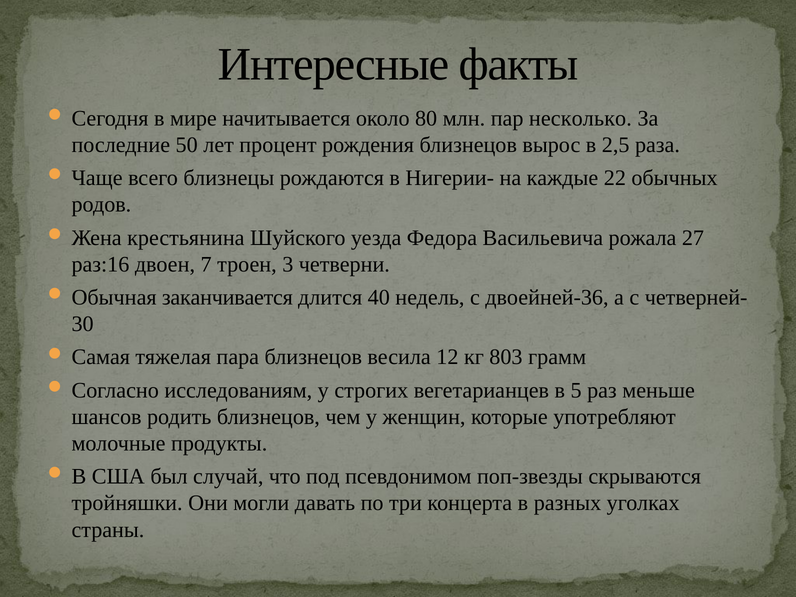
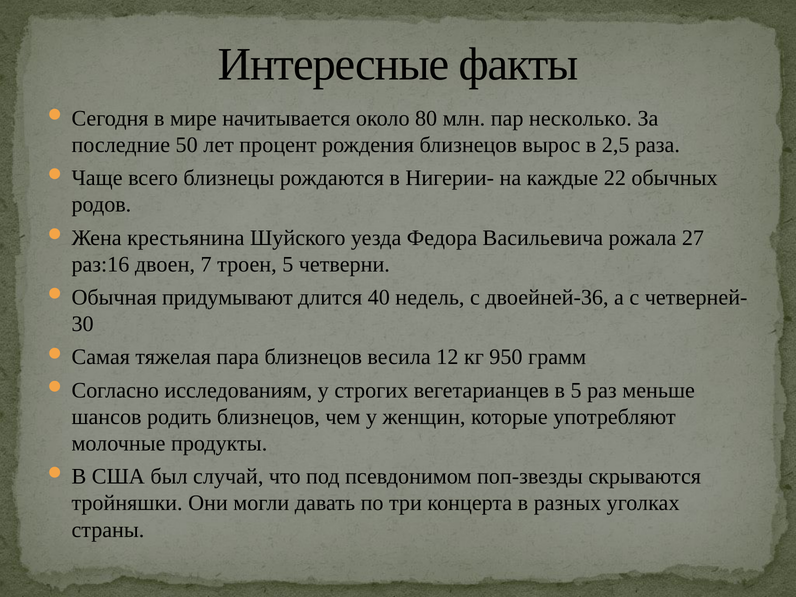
троен 3: 3 -> 5 (288, 264)
заканчивается: заканчивается -> придумывают (227, 297)
803: 803 -> 950 (506, 357)
